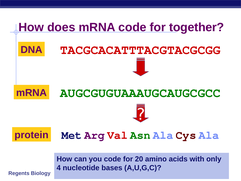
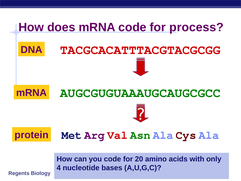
together: together -> process (197, 27)
